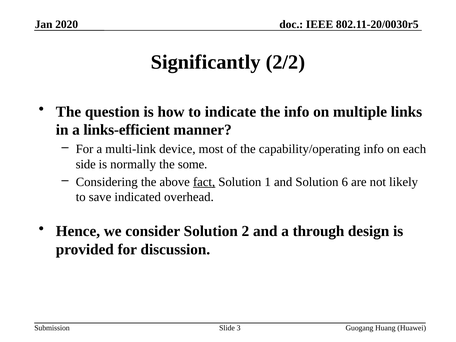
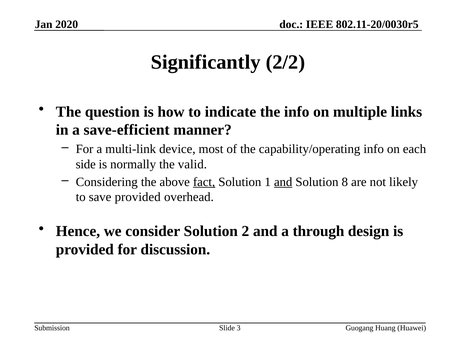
links-efficient: links-efficient -> save-efficient (127, 130)
some: some -> valid (192, 164)
and underline: none -> present (283, 182)
6: 6 -> 8 (345, 182)
save indicated: indicated -> provided (138, 197)
